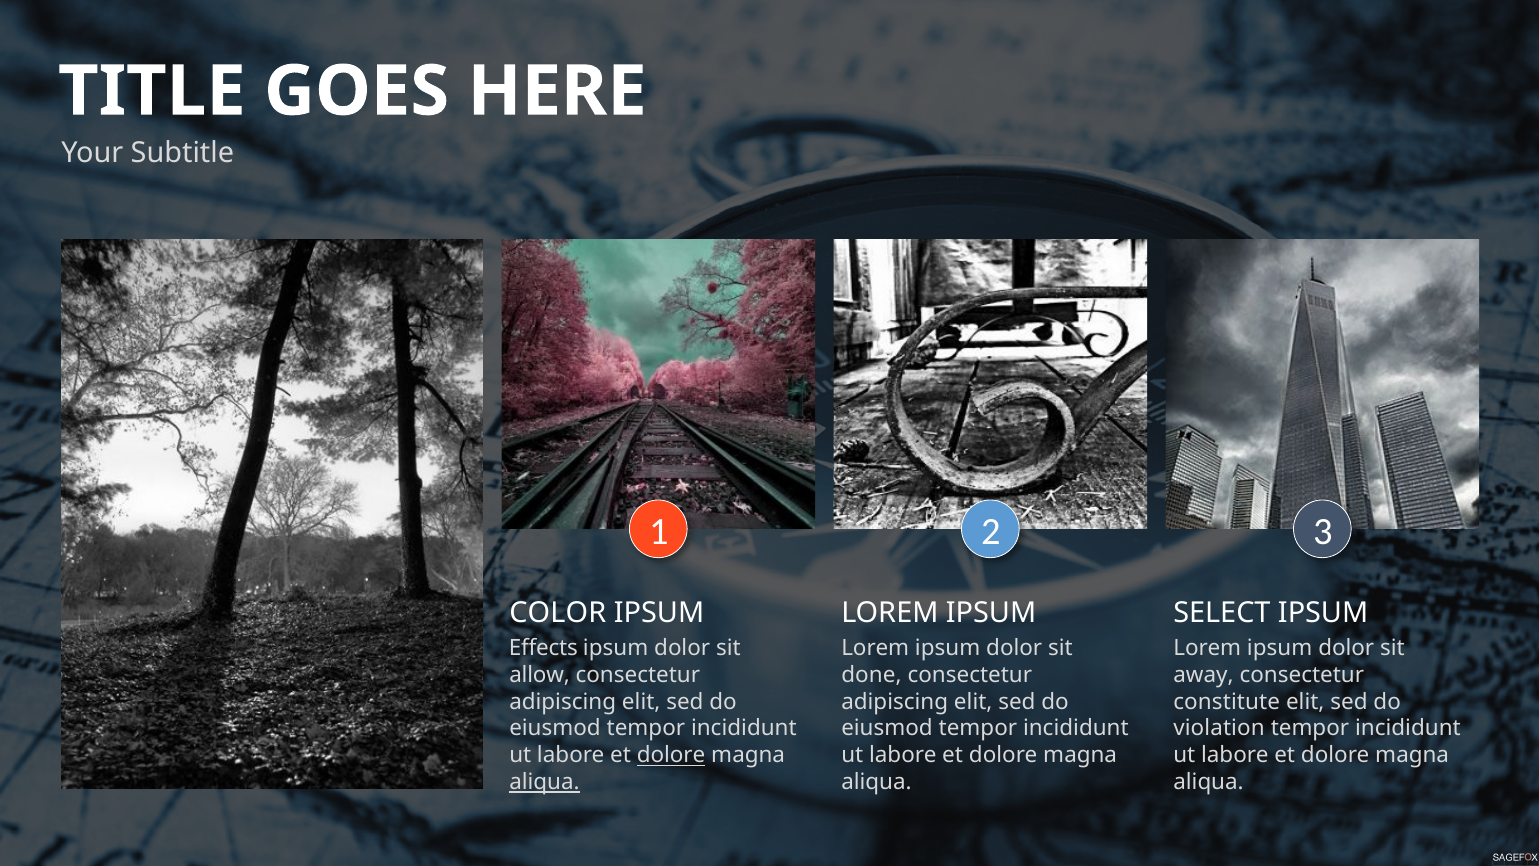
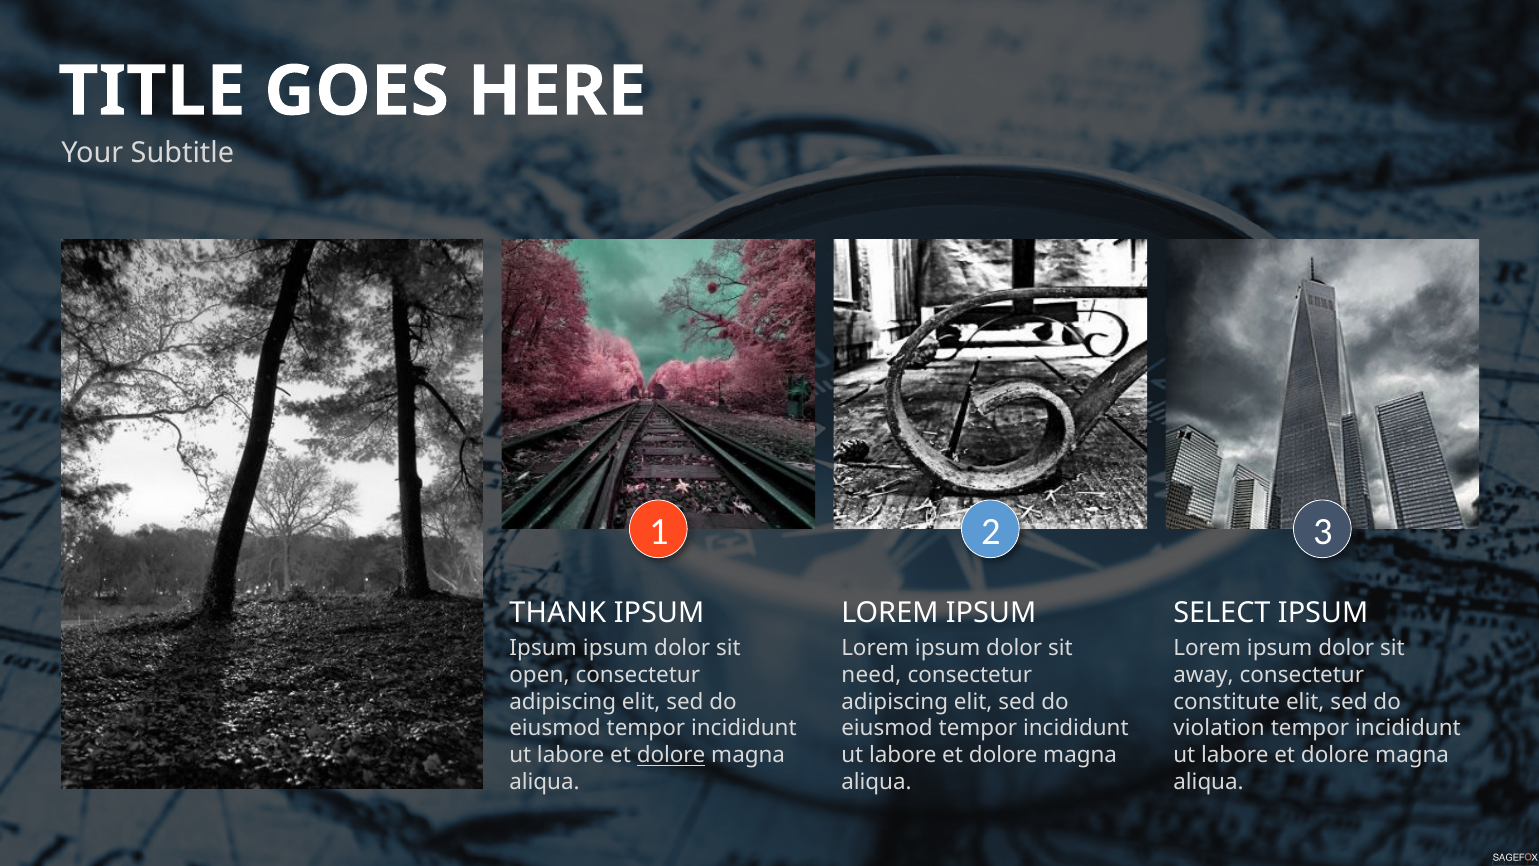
COLOR: COLOR -> THANK (558, 613)
Effects: Effects -> Ipsum (543, 647)
allow: allow -> open (539, 674)
done: done -> need (871, 674)
aliqua underline: present -> none (544, 782)
